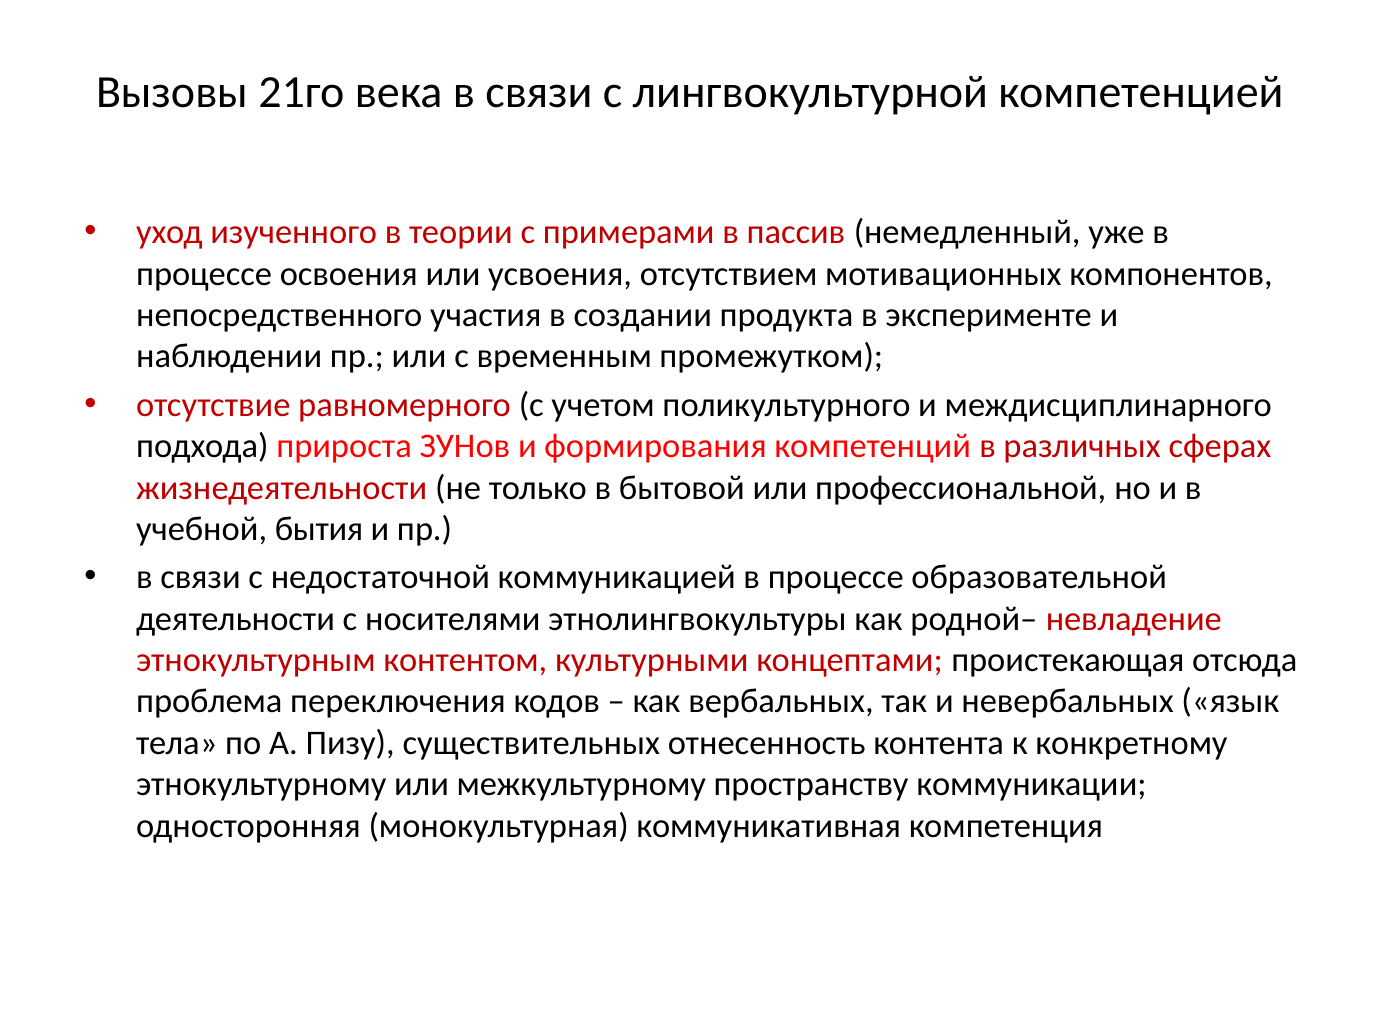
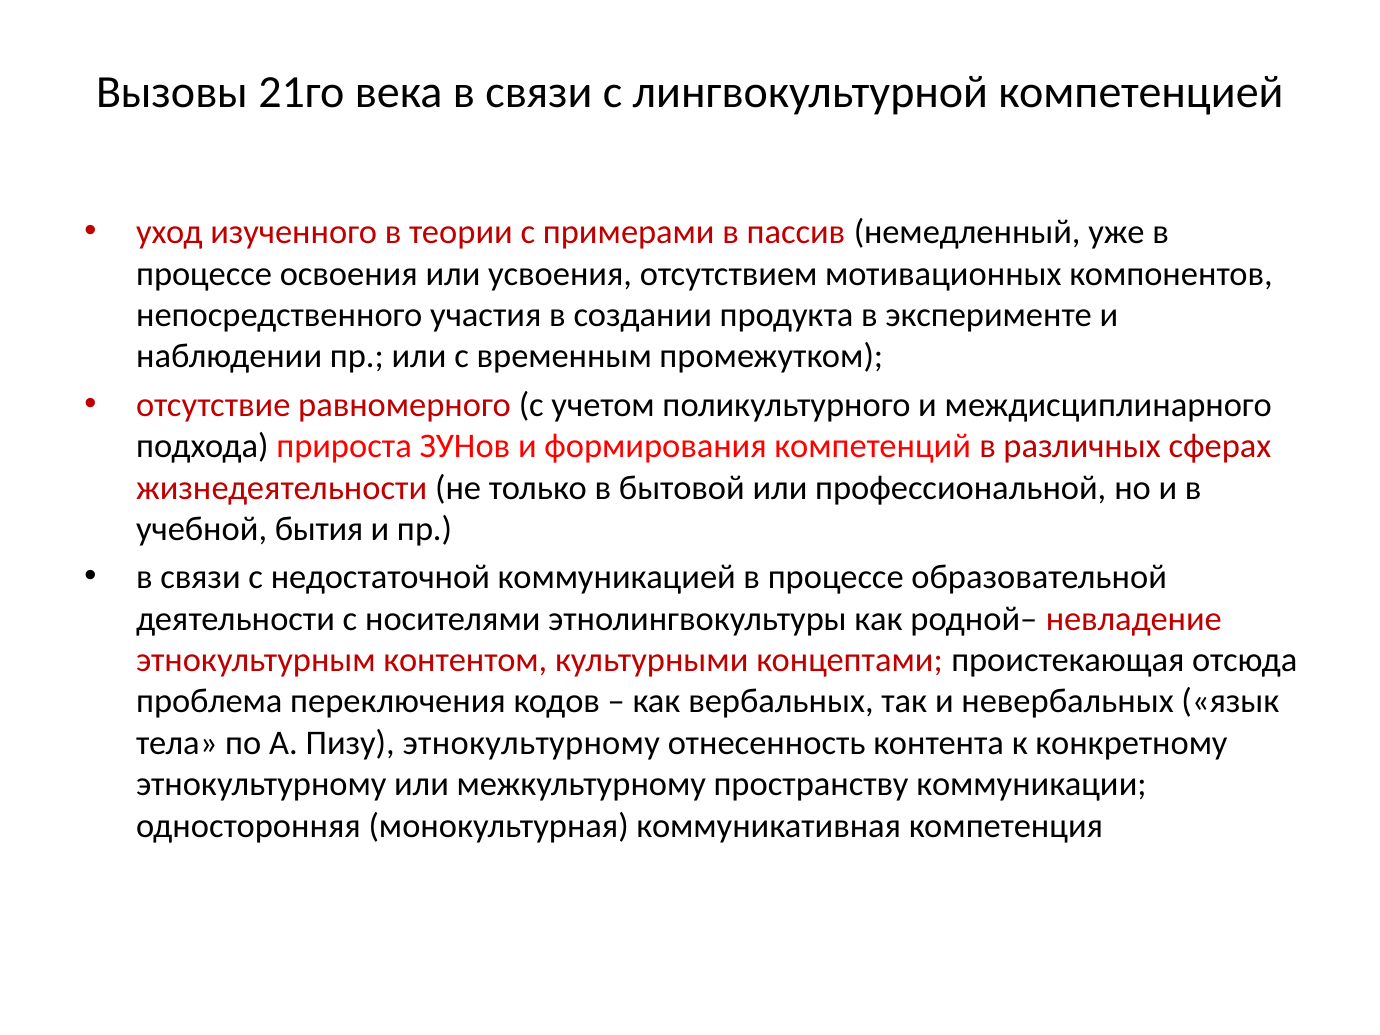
Пизу существительных: существительных -> этнокультурному (531, 743)
